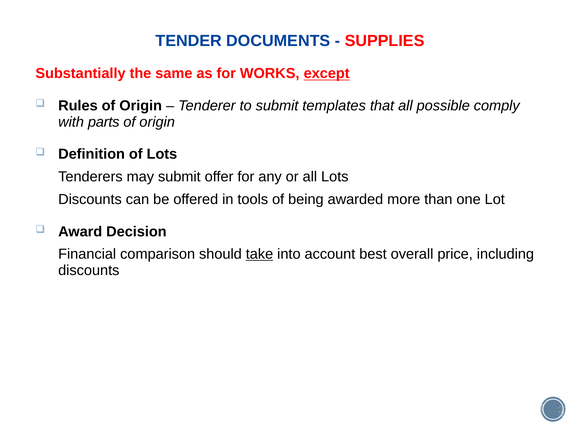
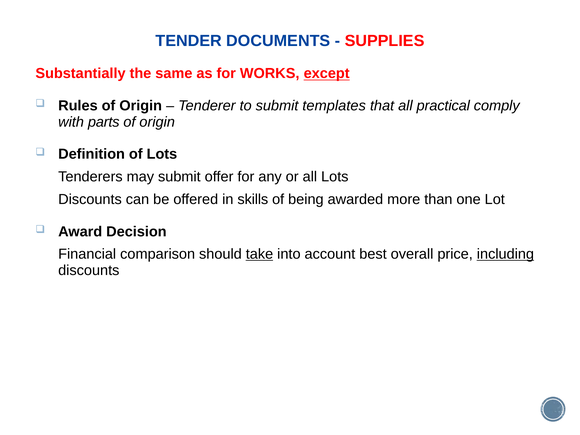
possible: possible -> practical (443, 106)
tools: tools -> skills (253, 199)
including underline: none -> present (505, 254)
